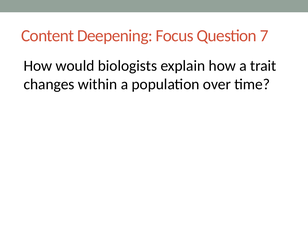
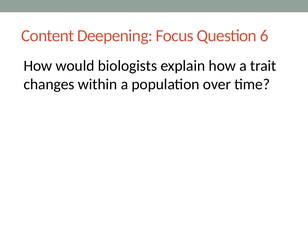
7: 7 -> 6 (264, 36)
